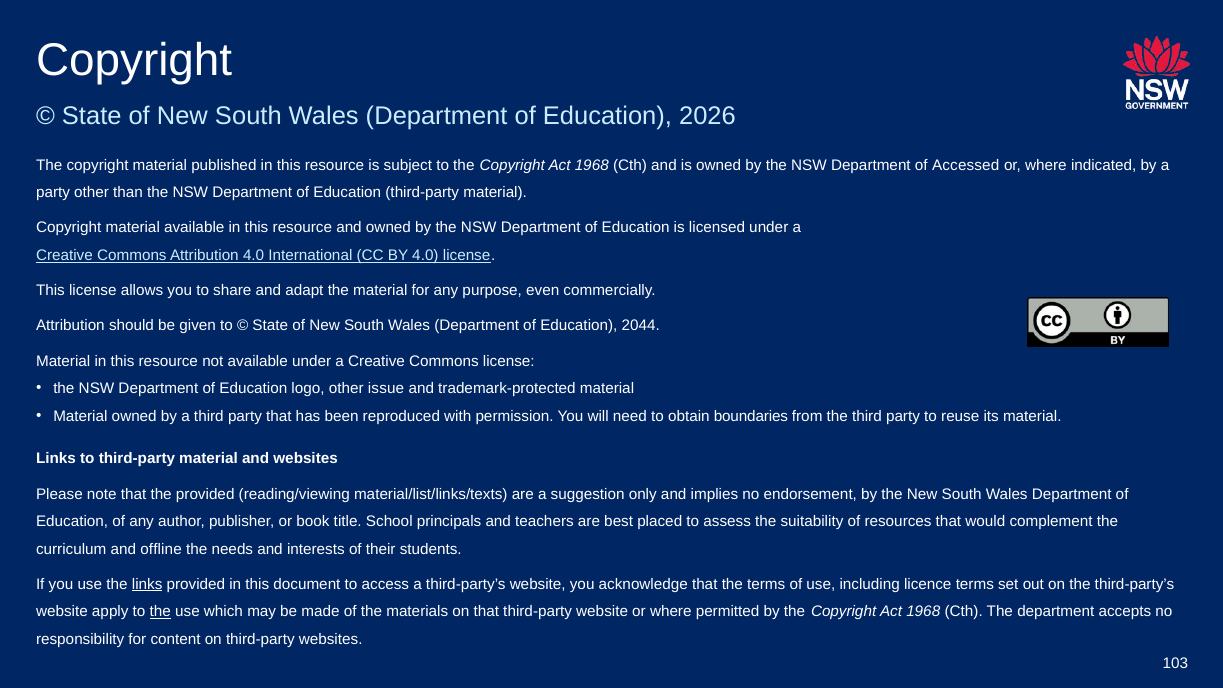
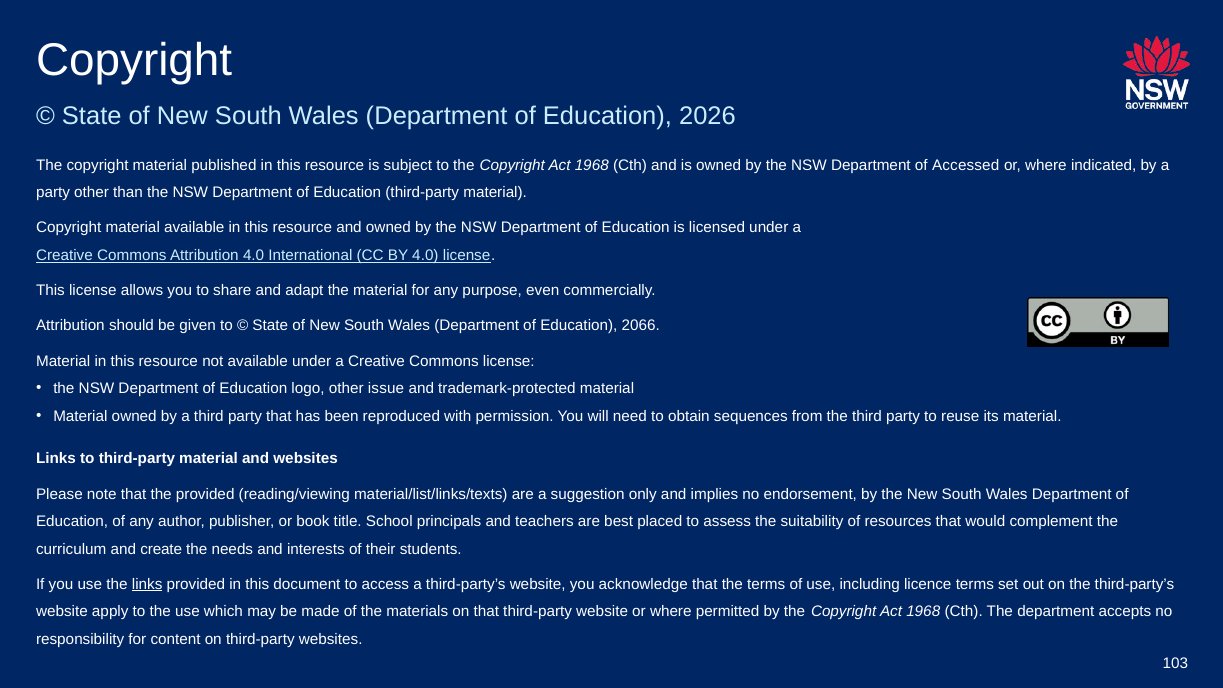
2044: 2044 -> 2066 (641, 326)
boundaries: boundaries -> sequences (751, 416)
offline: offline -> create (161, 549)
the underline: present -> none (160, 612)
